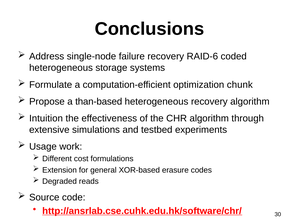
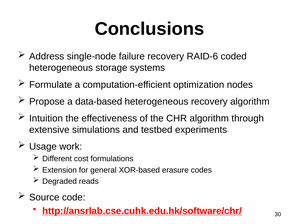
chunk: chunk -> nodes (240, 85)
than-based: than-based -> data-based (99, 102)
